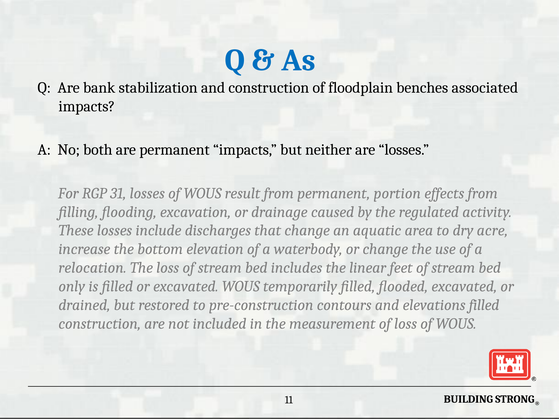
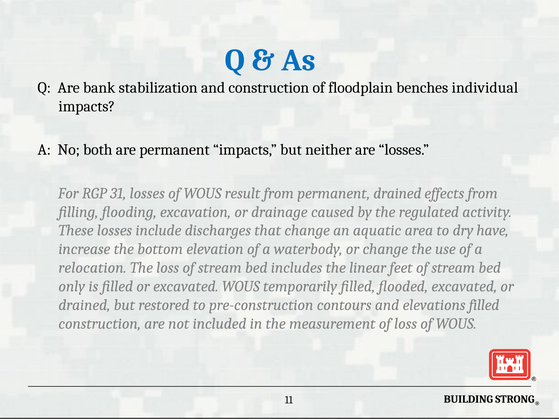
associated: associated -> individual (485, 88)
permanent portion: portion -> drained (397, 193)
acre: acre -> have (493, 231)
